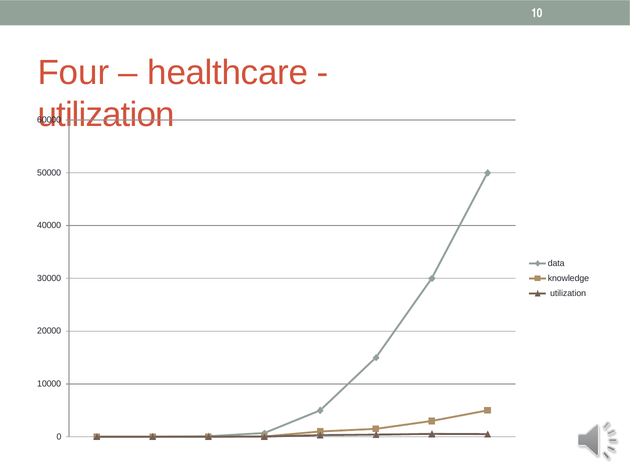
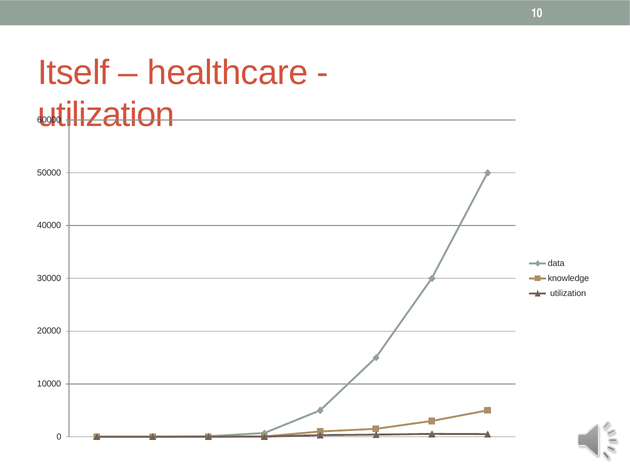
Four: Four -> Itself (74, 73)
